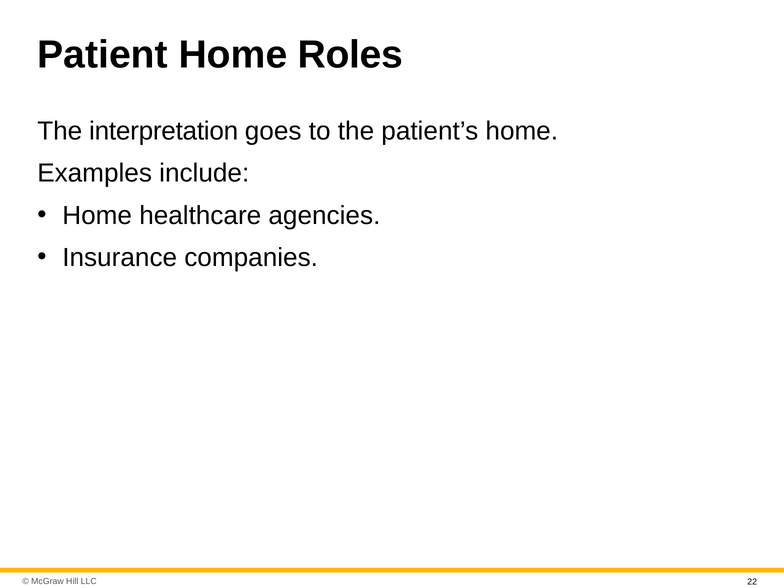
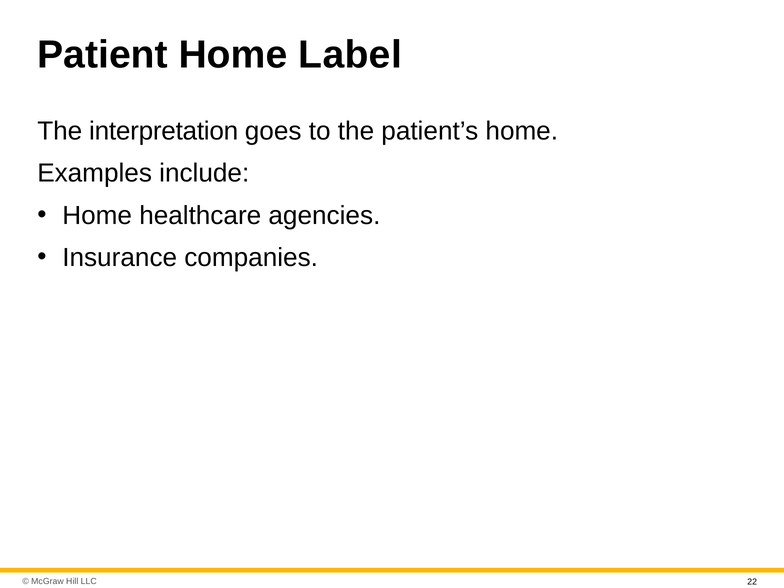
Roles: Roles -> Label (350, 55)
